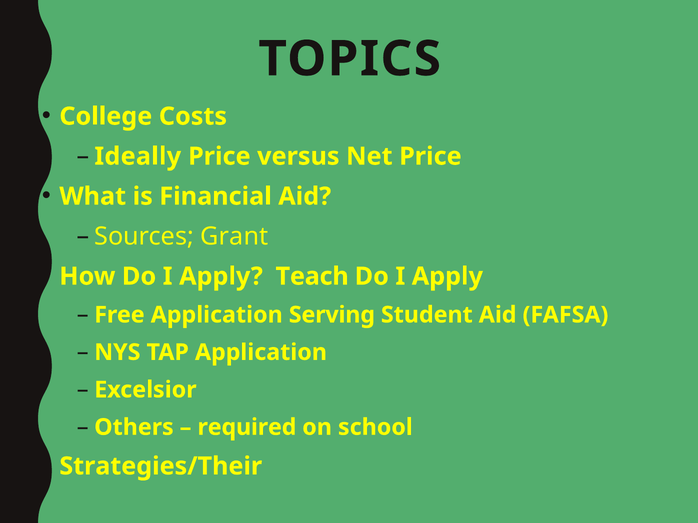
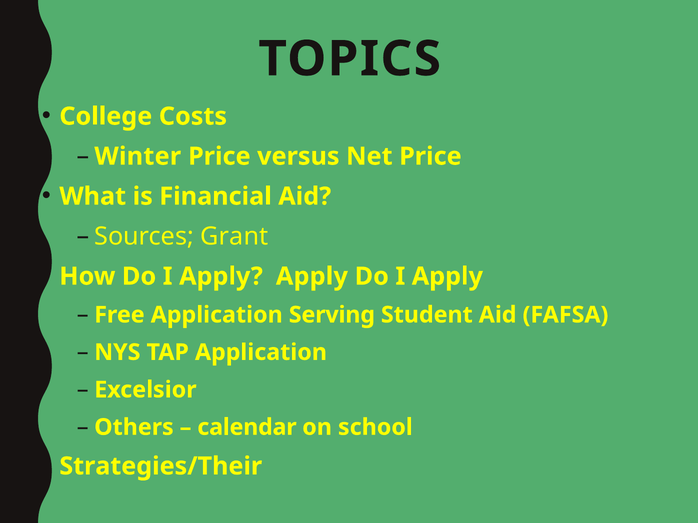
Ideally: Ideally -> Winter (138, 157)
Apply Teach: Teach -> Apply (312, 277)
required: required -> calendar (247, 428)
